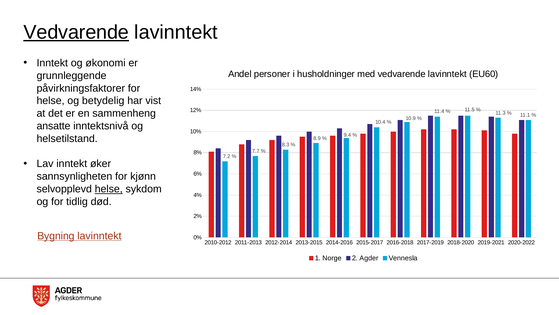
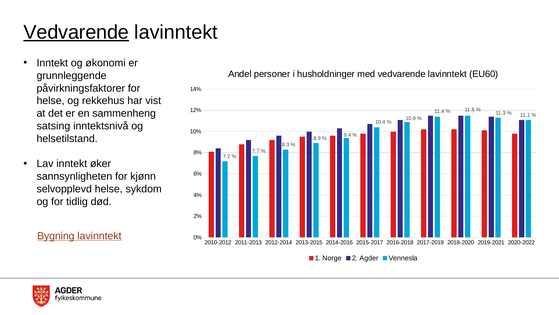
betydelig: betydelig -> rekkehus (103, 101)
ansatte: ansatte -> satsing (53, 126)
helse underline: present -> none (109, 189)
